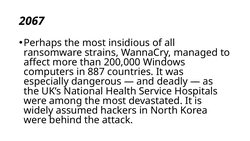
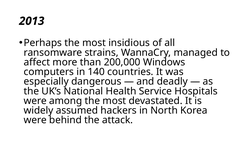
2067: 2067 -> 2013 (32, 21)
887: 887 -> 140 (96, 72)
